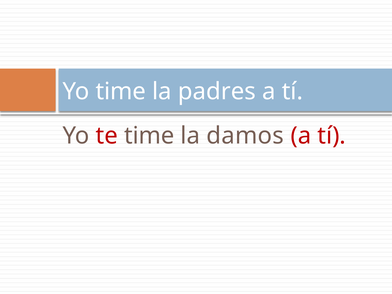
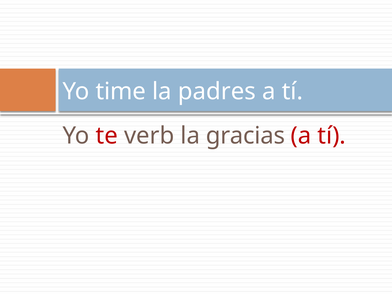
te time: time -> verb (149, 136)
damos: damos -> gracias (245, 136)
